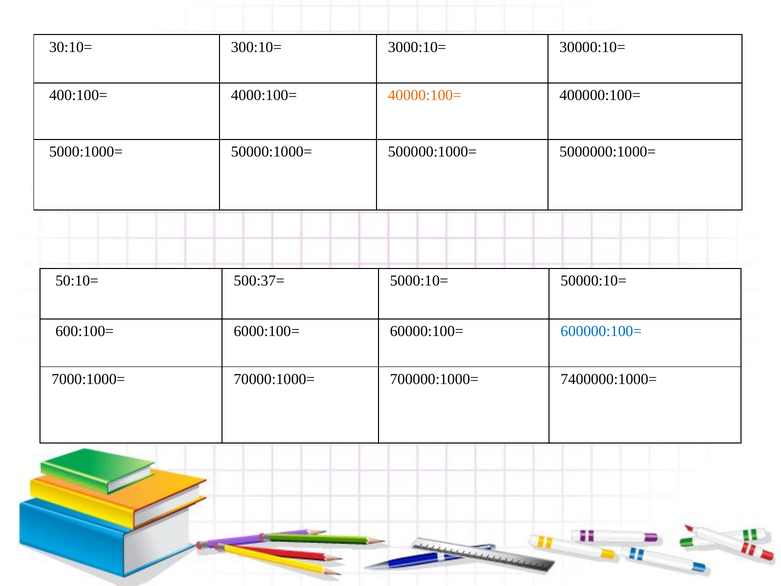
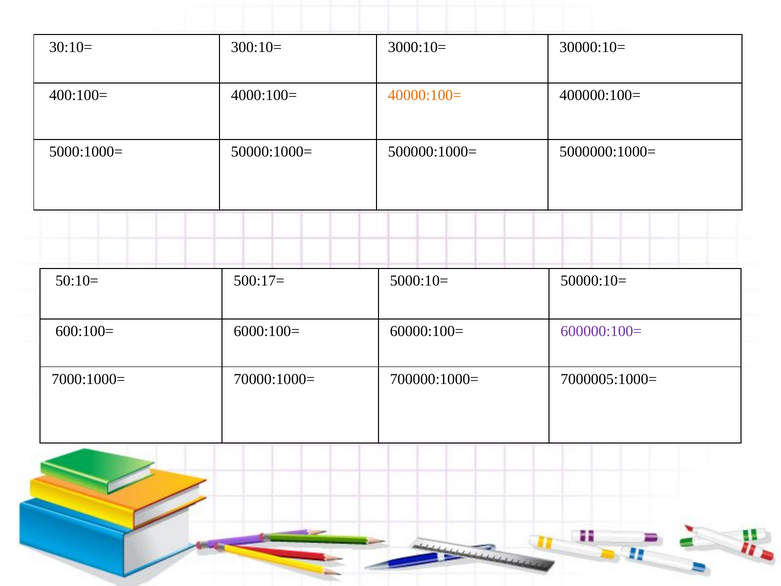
500:37=: 500:37= -> 500:17= (259, 281)
600000:100= colour: blue -> purple (601, 331)
7400000:1000=: 7400000:1000= -> 7000005:1000= (609, 379)
